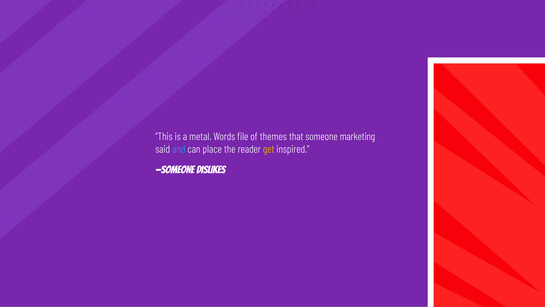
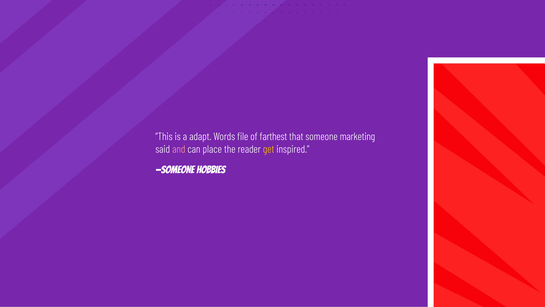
metal: metal -> adapt (200, 136)
themes: themes -> farthest (273, 136)
and colour: light blue -> pink (179, 149)
DISLIKES: DISLIKES -> HOBBIES (211, 170)
